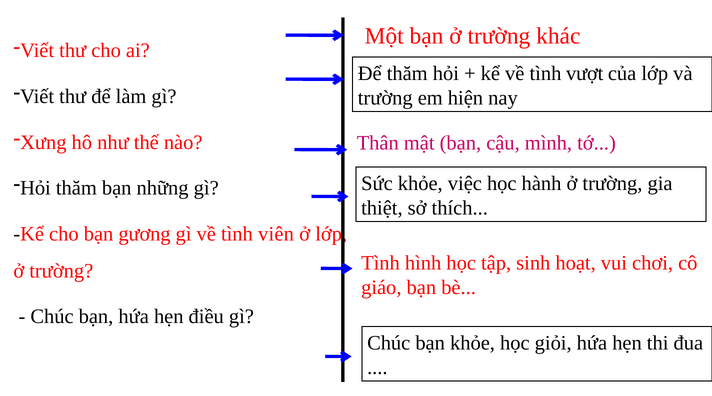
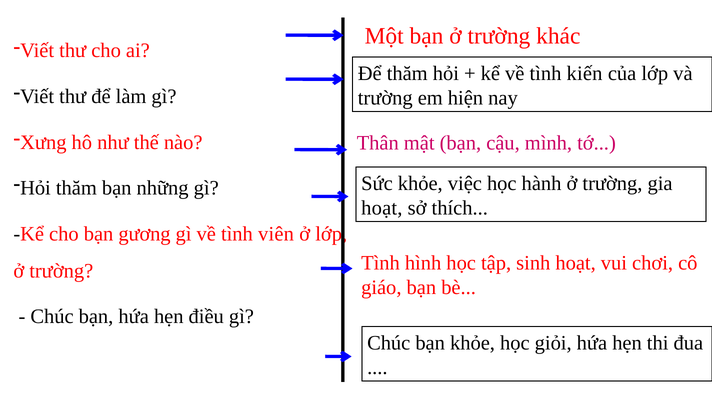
vượt: vượt -> kiến (585, 73)
thiệt: thiệt -> hoạt (382, 208)
